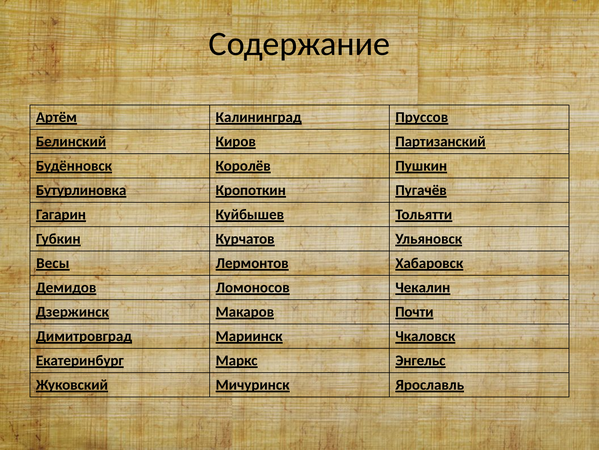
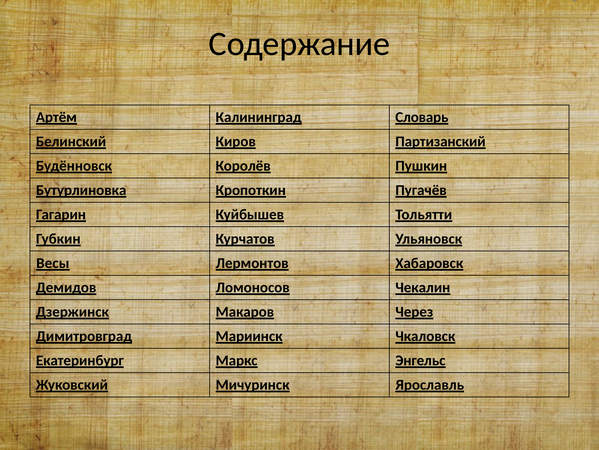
Пруссов: Пруссов -> Словарь (422, 117)
Почти: Почти -> Через (414, 311)
